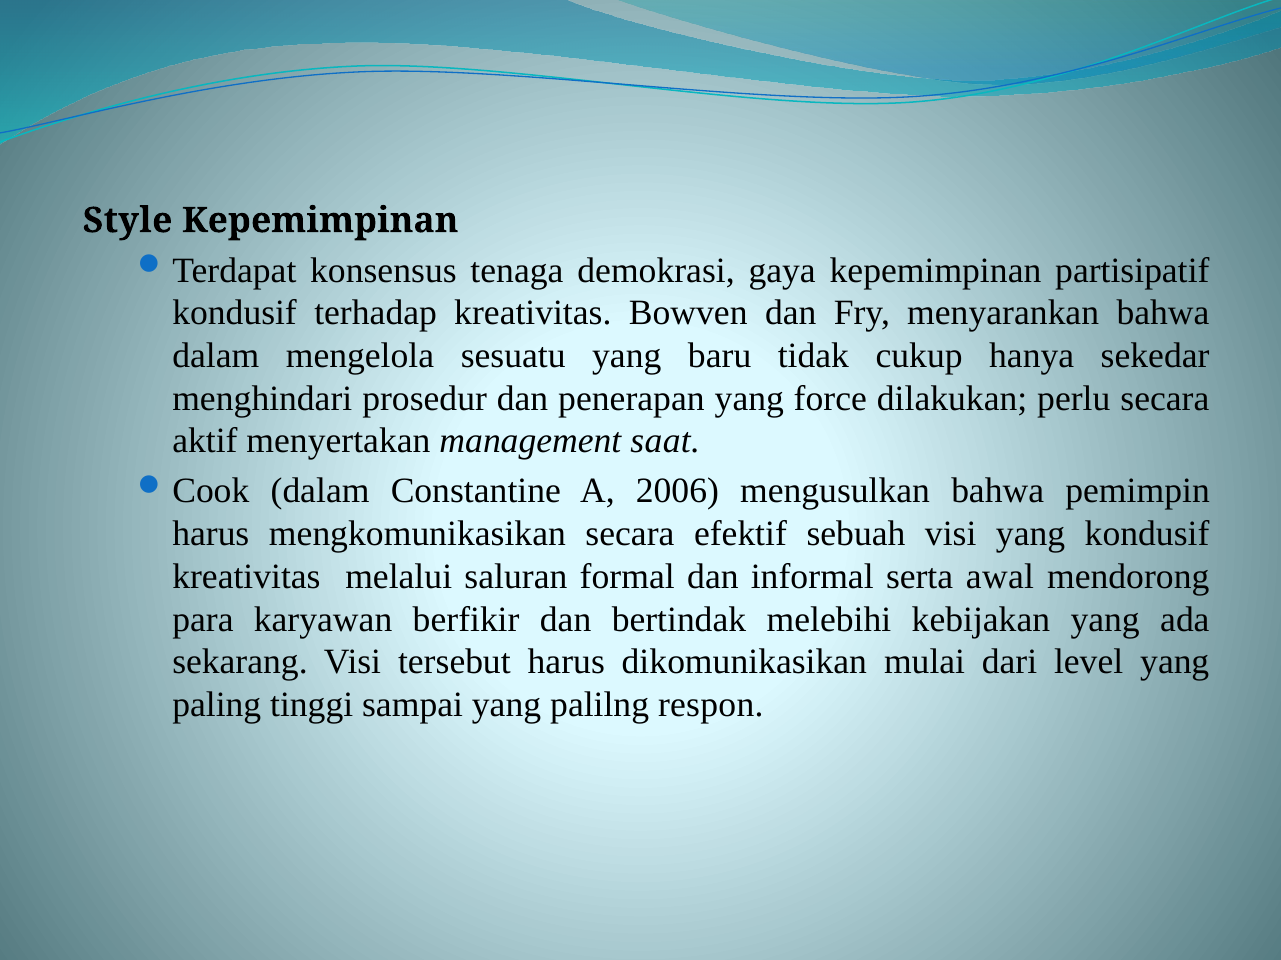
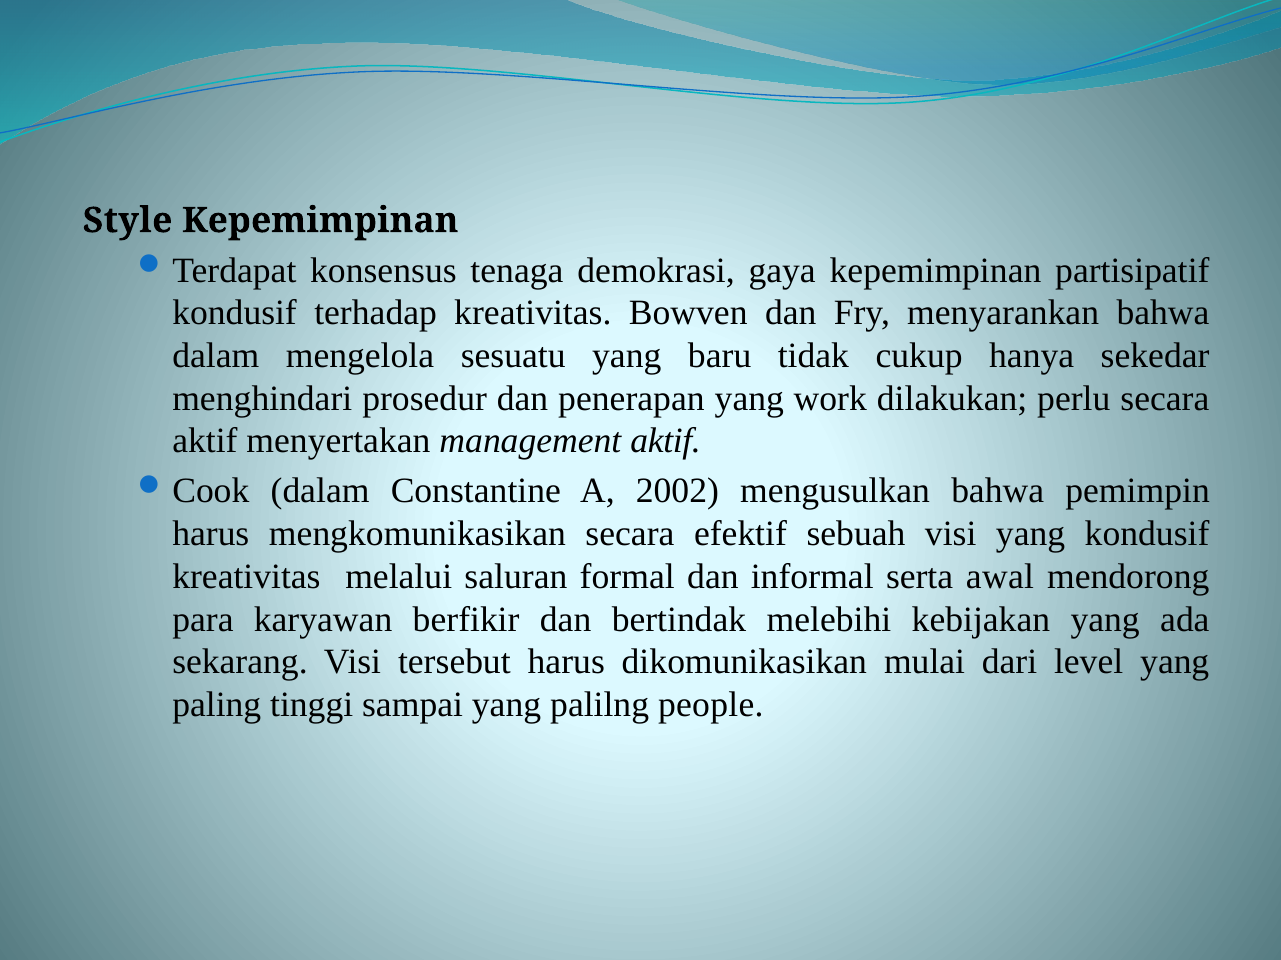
force: force -> work (830, 399)
management saat: saat -> aktif (666, 442)
2006: 2006 -> 2002 (677, 491)
respon: respon -> people (711, 705)
